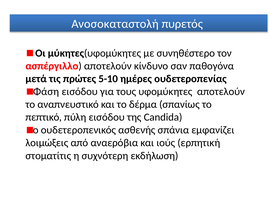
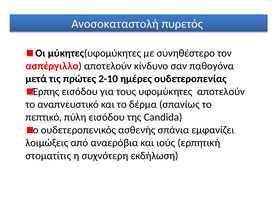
5-10: 5-10 -> 2-10 (108, 79)
Φάση: Φάση -> Έρπης (46, 92)
